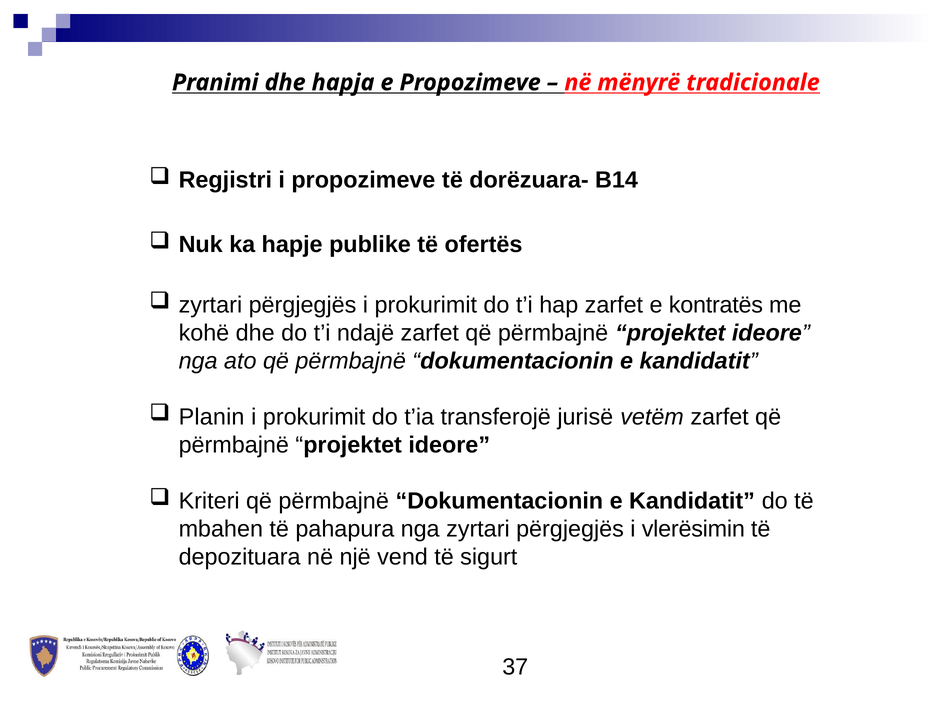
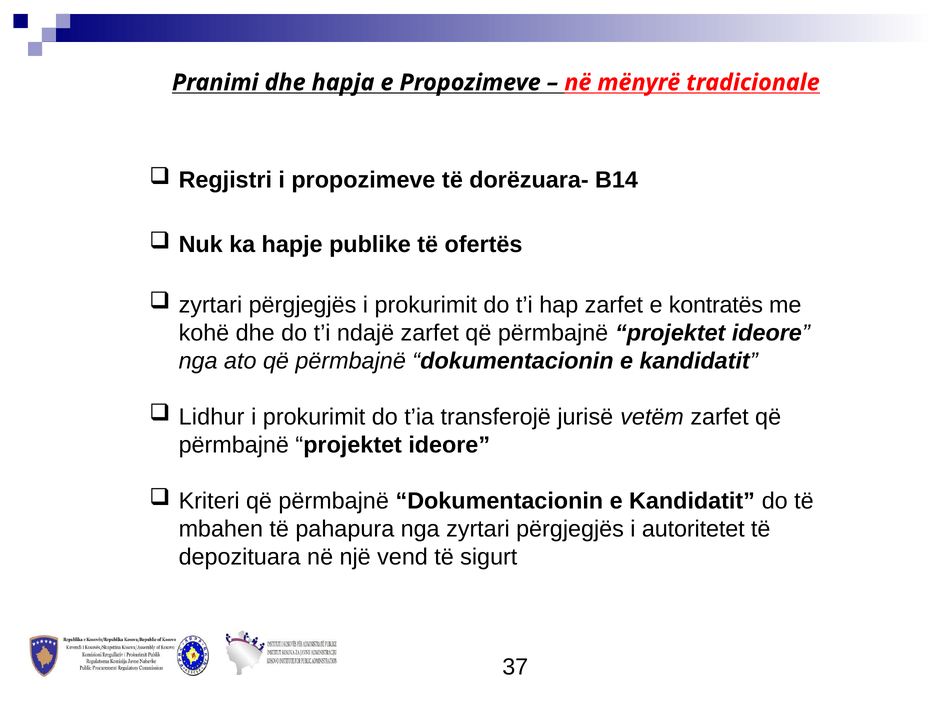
Planin: Planin -> Lidhur (212, 417)
vlerësimin: vlerësimin -> autoritetet (693, 529)
